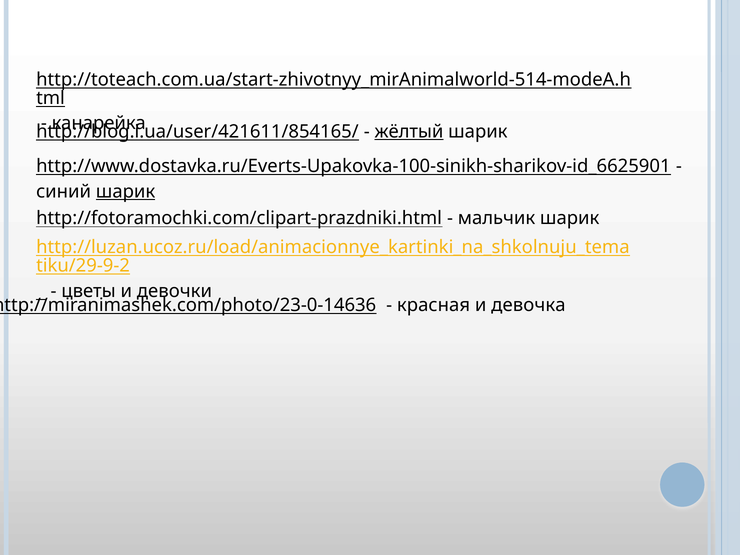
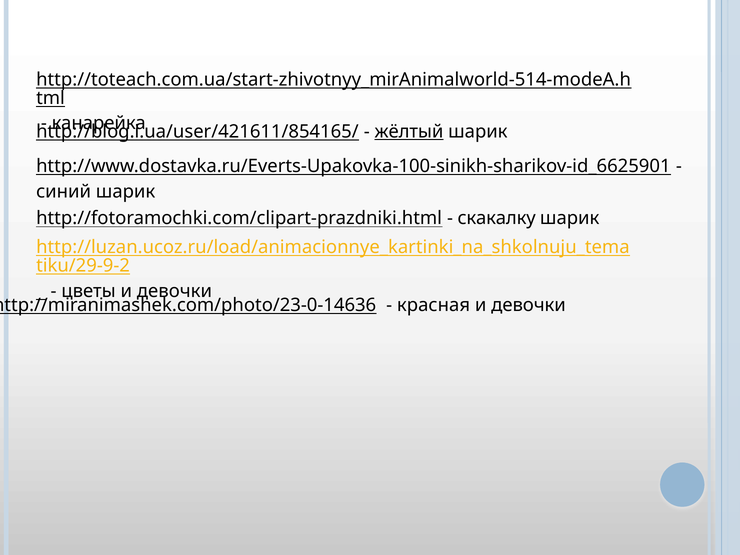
шарик underline: present -> none (126, 191)
мальчик: мальчик -> скакалку (497, 218)
девочка: девочка -> девочки (529, 305)
